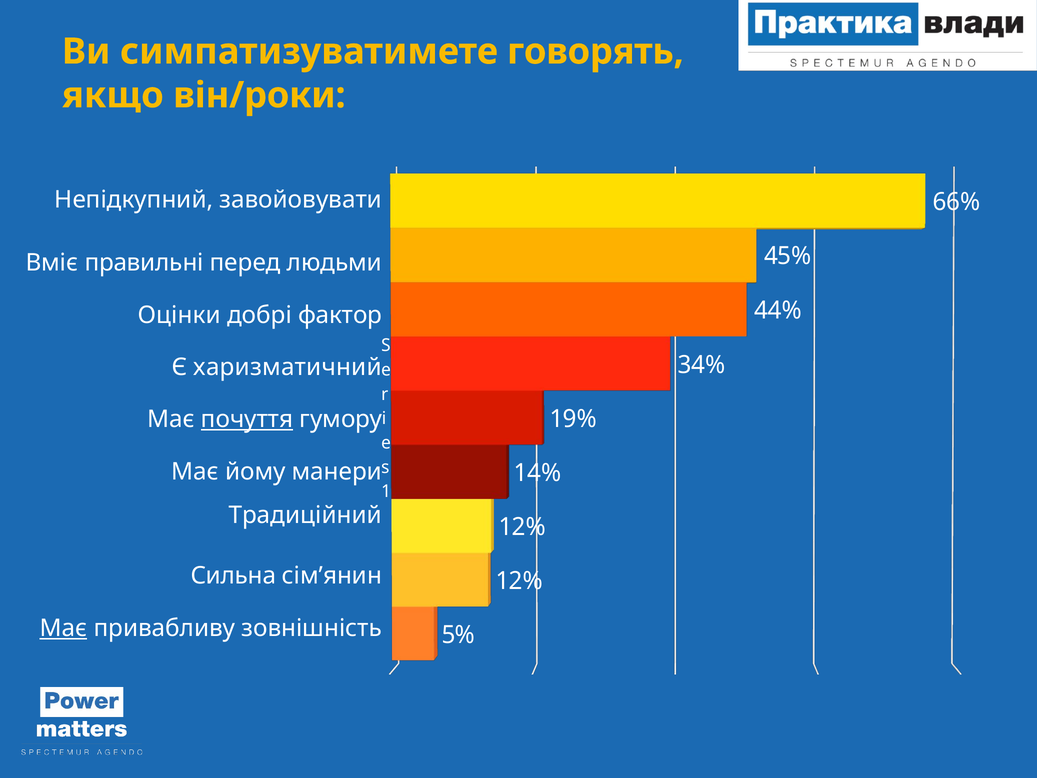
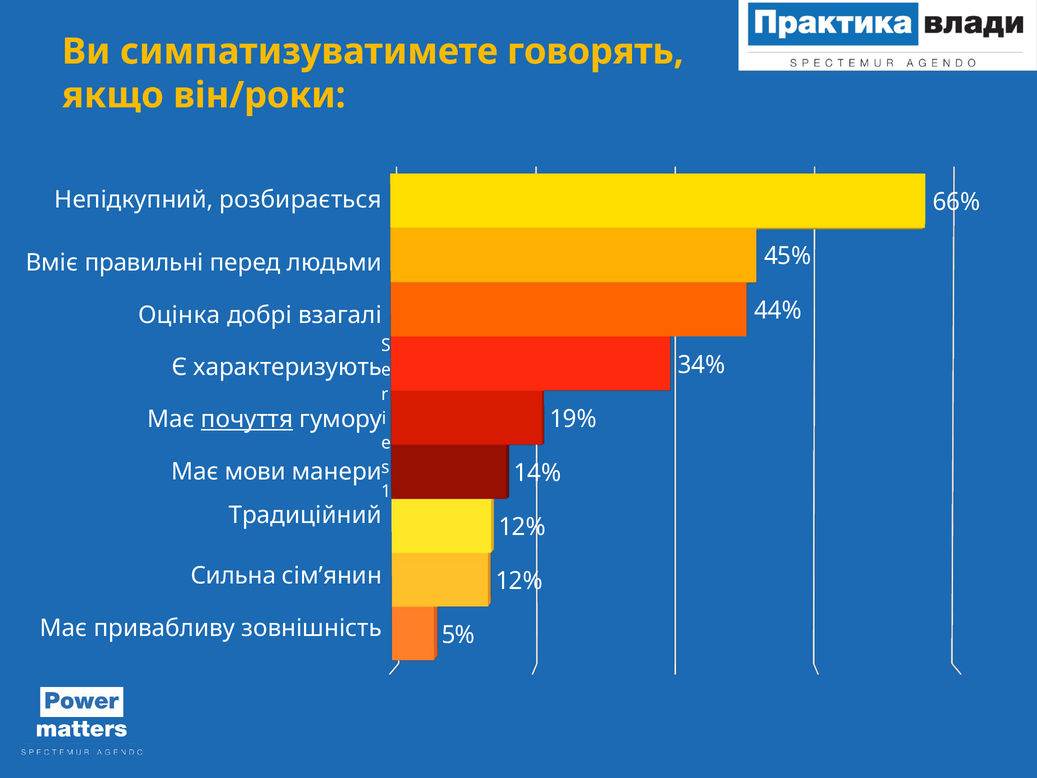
завойовувати: завойовувати -> розбирається (301, 200)
Оцінки: Оцінки -> Оцінка (179, 315)
фактор: фактор -> взагалі (340, 315)
харизматичний: харизматичний -> характеризують (288, 367)
йому: йому -> мови (255, 471)
Має underline: present -> none (63, 628)
